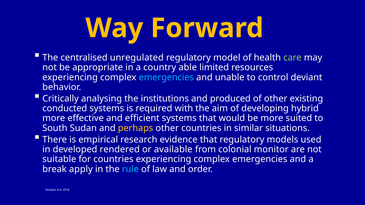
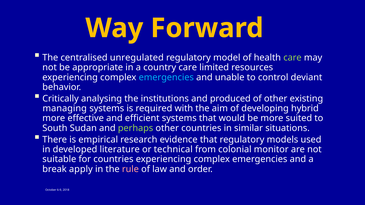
country able: able -> care (188, 68)
conducted: conducted -> managing (65, 109)
perhaps colour: yellow -> light green (136, 128)
rendered: rendered -> literature (120, 150)
available: available -> technical (173, 150)
rule colour: light blue -> pink (130, 169)
